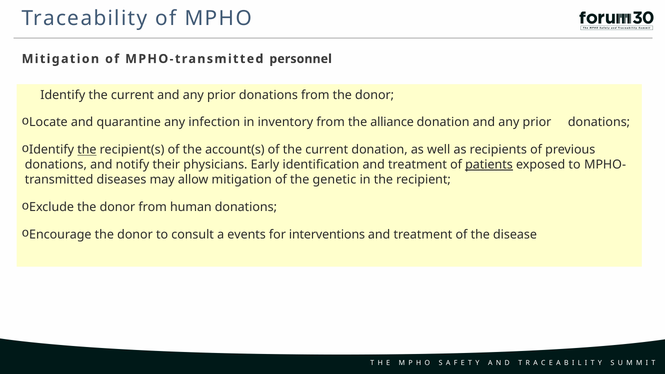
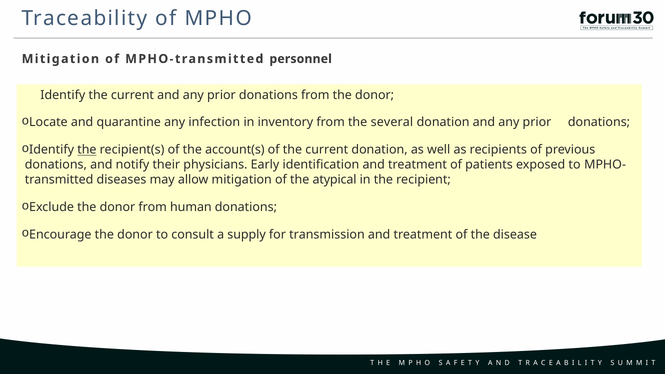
alliance: alliance -> several (392, 122)
patients underline: present -> none (489, 165)
genetic: genetic -> atypical (335, 180)
events: events -> supply (247, 235)
interventions: interventions -> transmission (327, 235)
